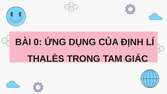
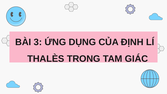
0: 0 -> 3 (38, 42)
